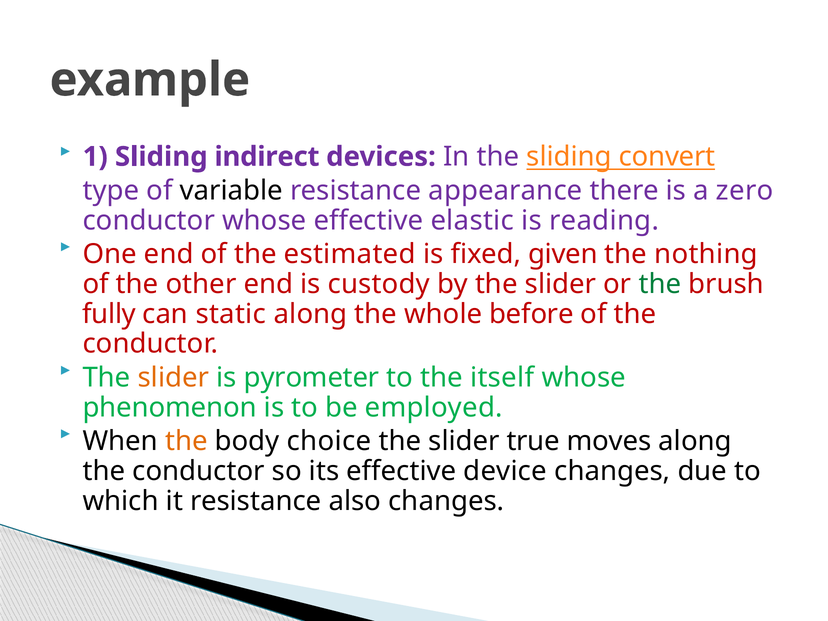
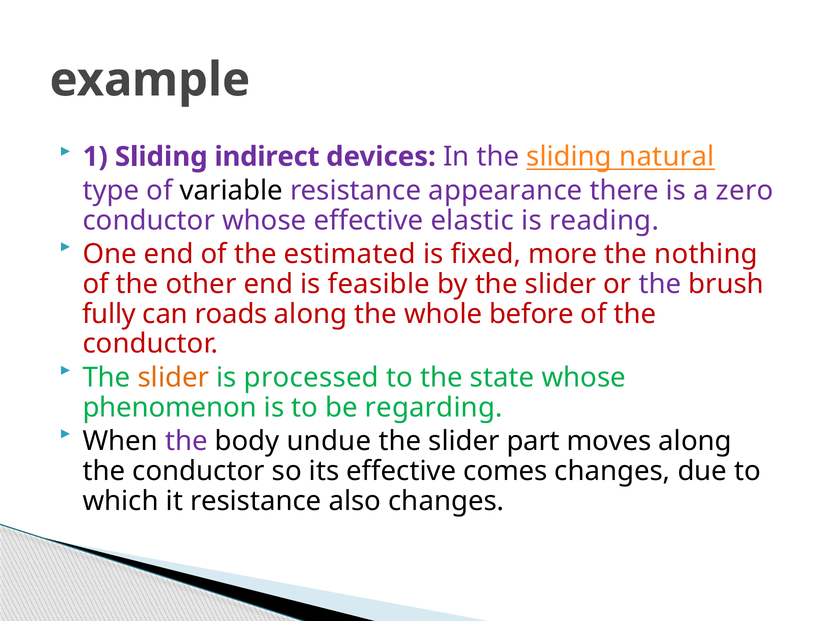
convert: convert -> natural (667, 157)
given: given -> more (563, 254)
custody: custody -> feasible (379, 284)
the colour: green -> purple (660, 284)
static: static -> roads (231, 314)
pyrometer: pyrometer -> processed (311, 378)
itself: itself -> state (502, 378)
employed: employed -> regarding (434, 407)
the colour: orange -> purple (186, 441)
choice: choice -> undue (329, 441)
true: true -> part (533, 441)
device: device -> comes (505, 471)
